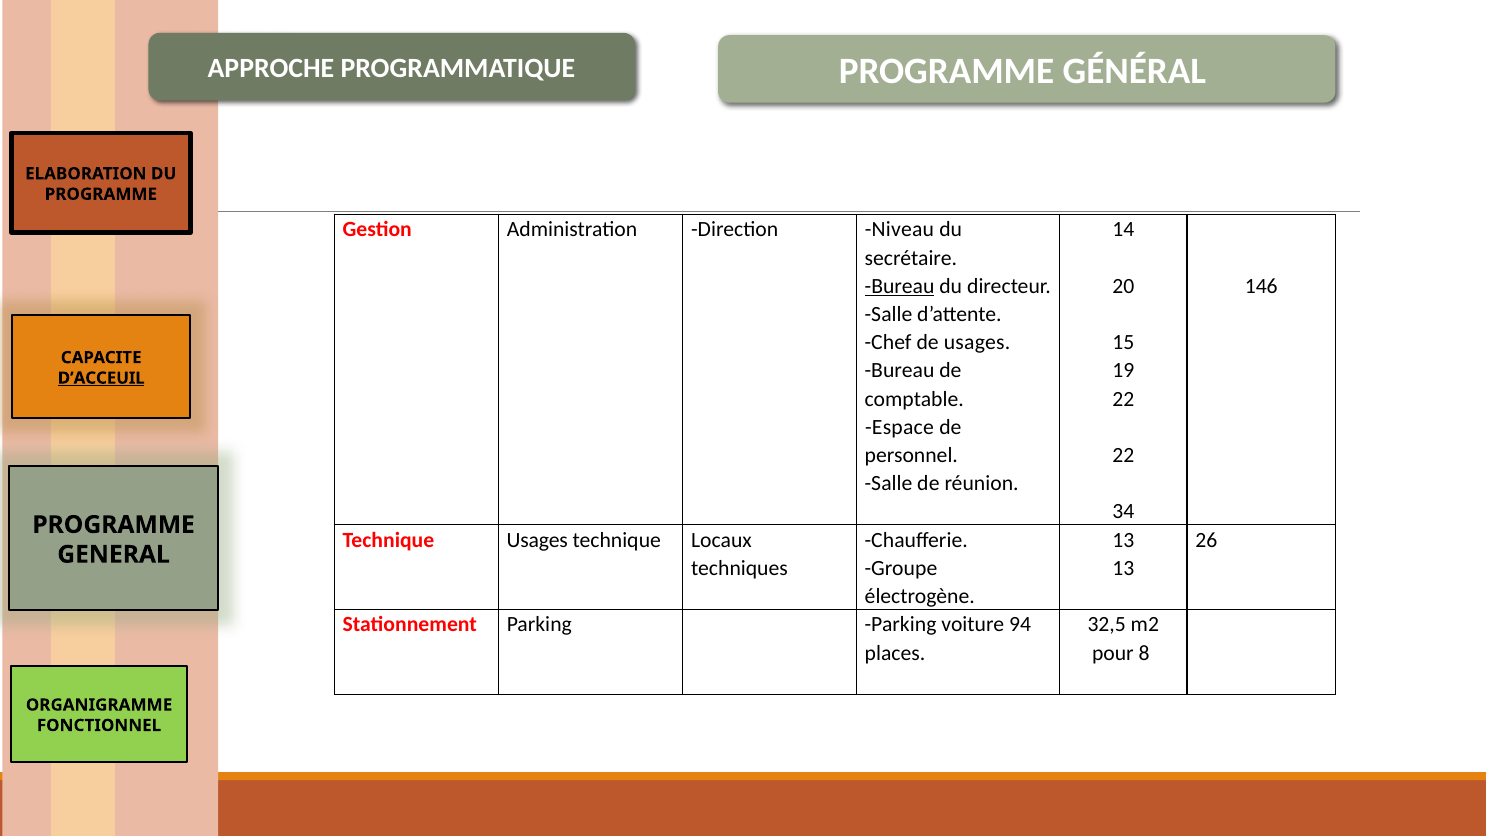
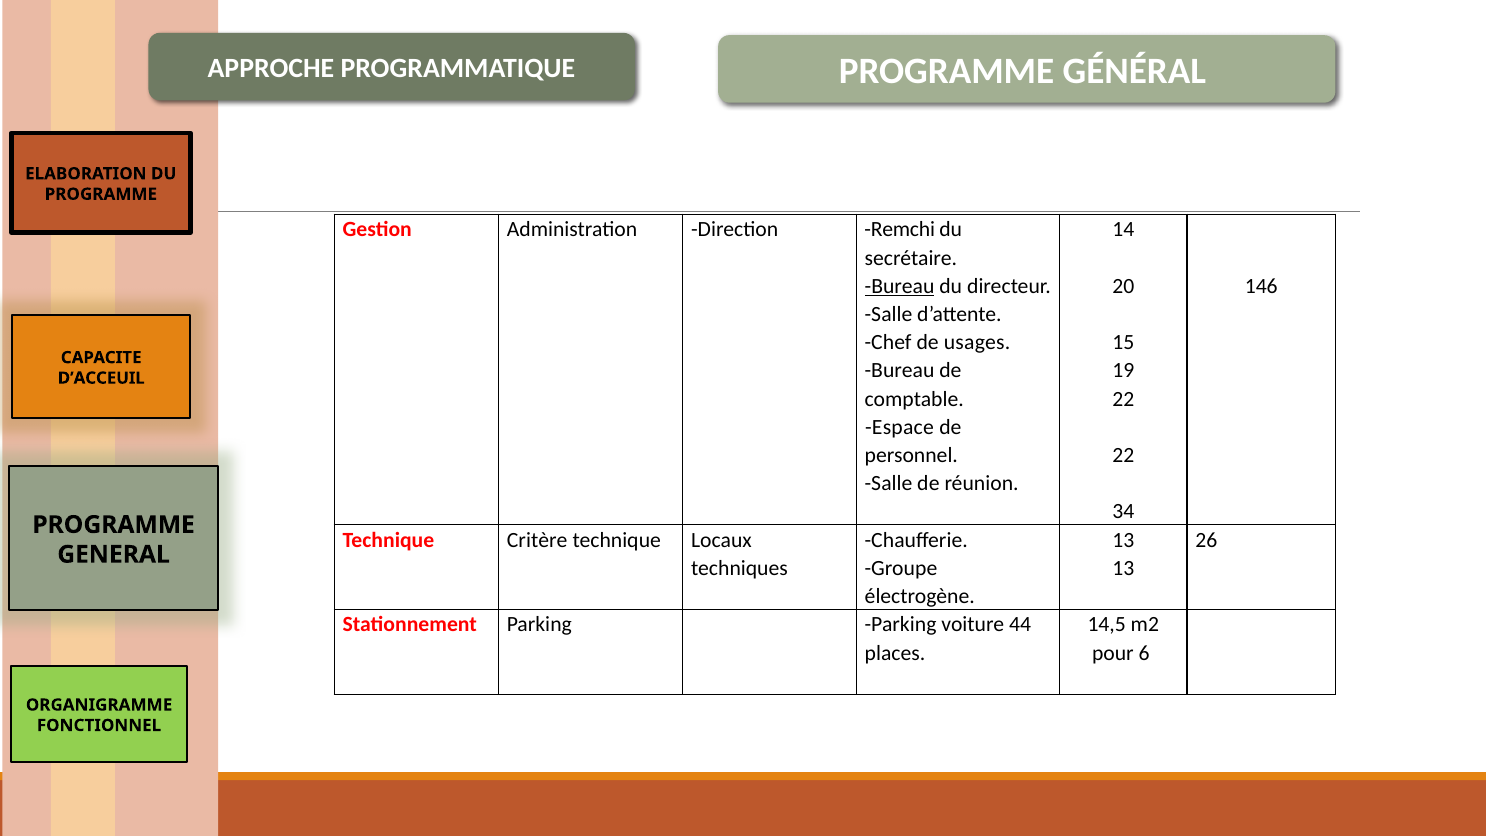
Niveau: Niveau -> Remchi (900, 230)
D’ACCEUIL underline: present -> none (101, 378)
Technique Usages: Usages -> Critère (537, 540)
94: 94 -> 44 (1020, 625)
32,5: 32,5 -> 14,5 (1107, 625)
8: 8 -> 6 (1144, 653)
